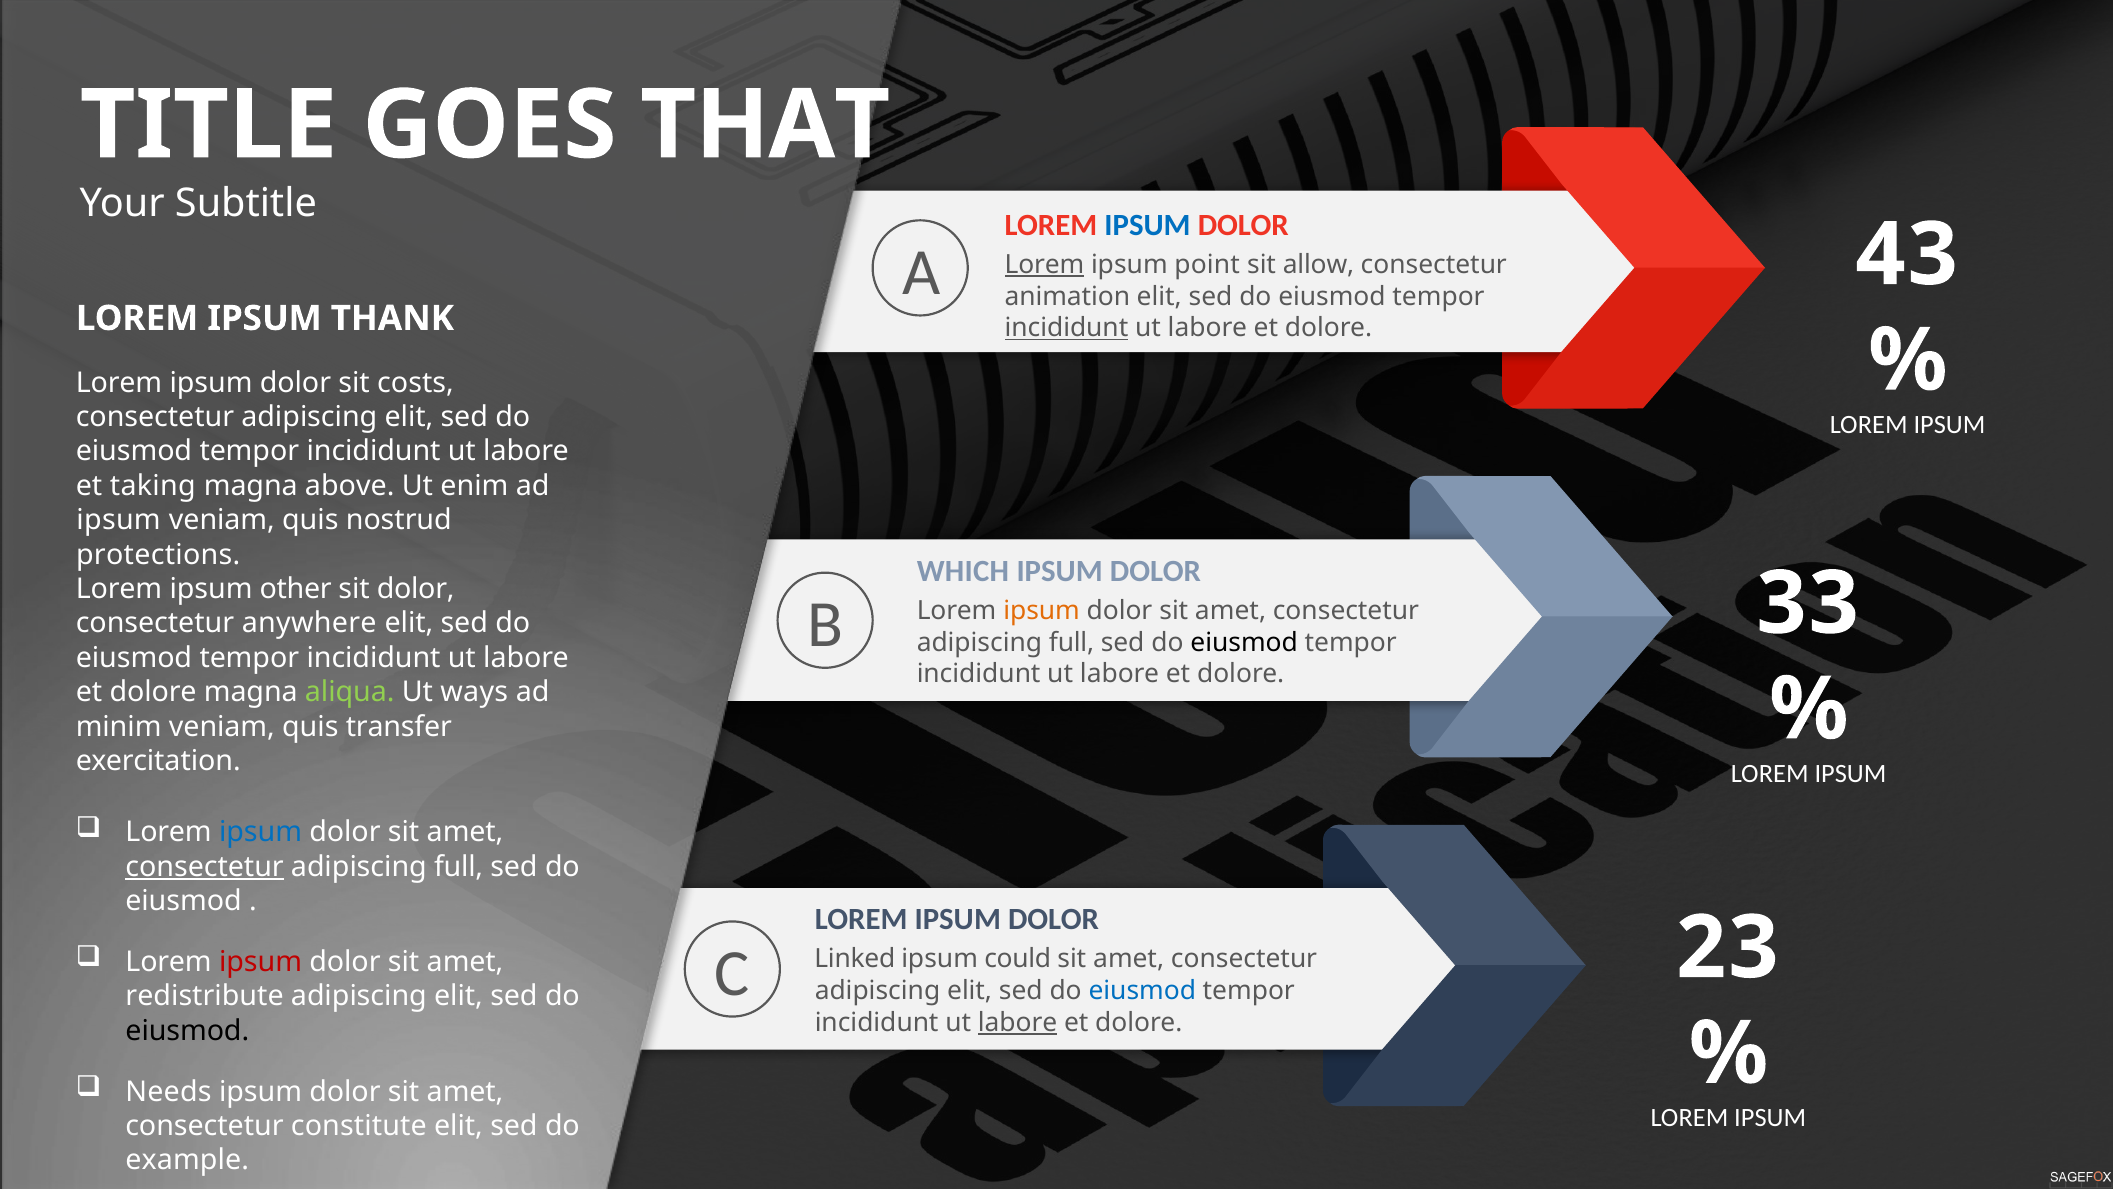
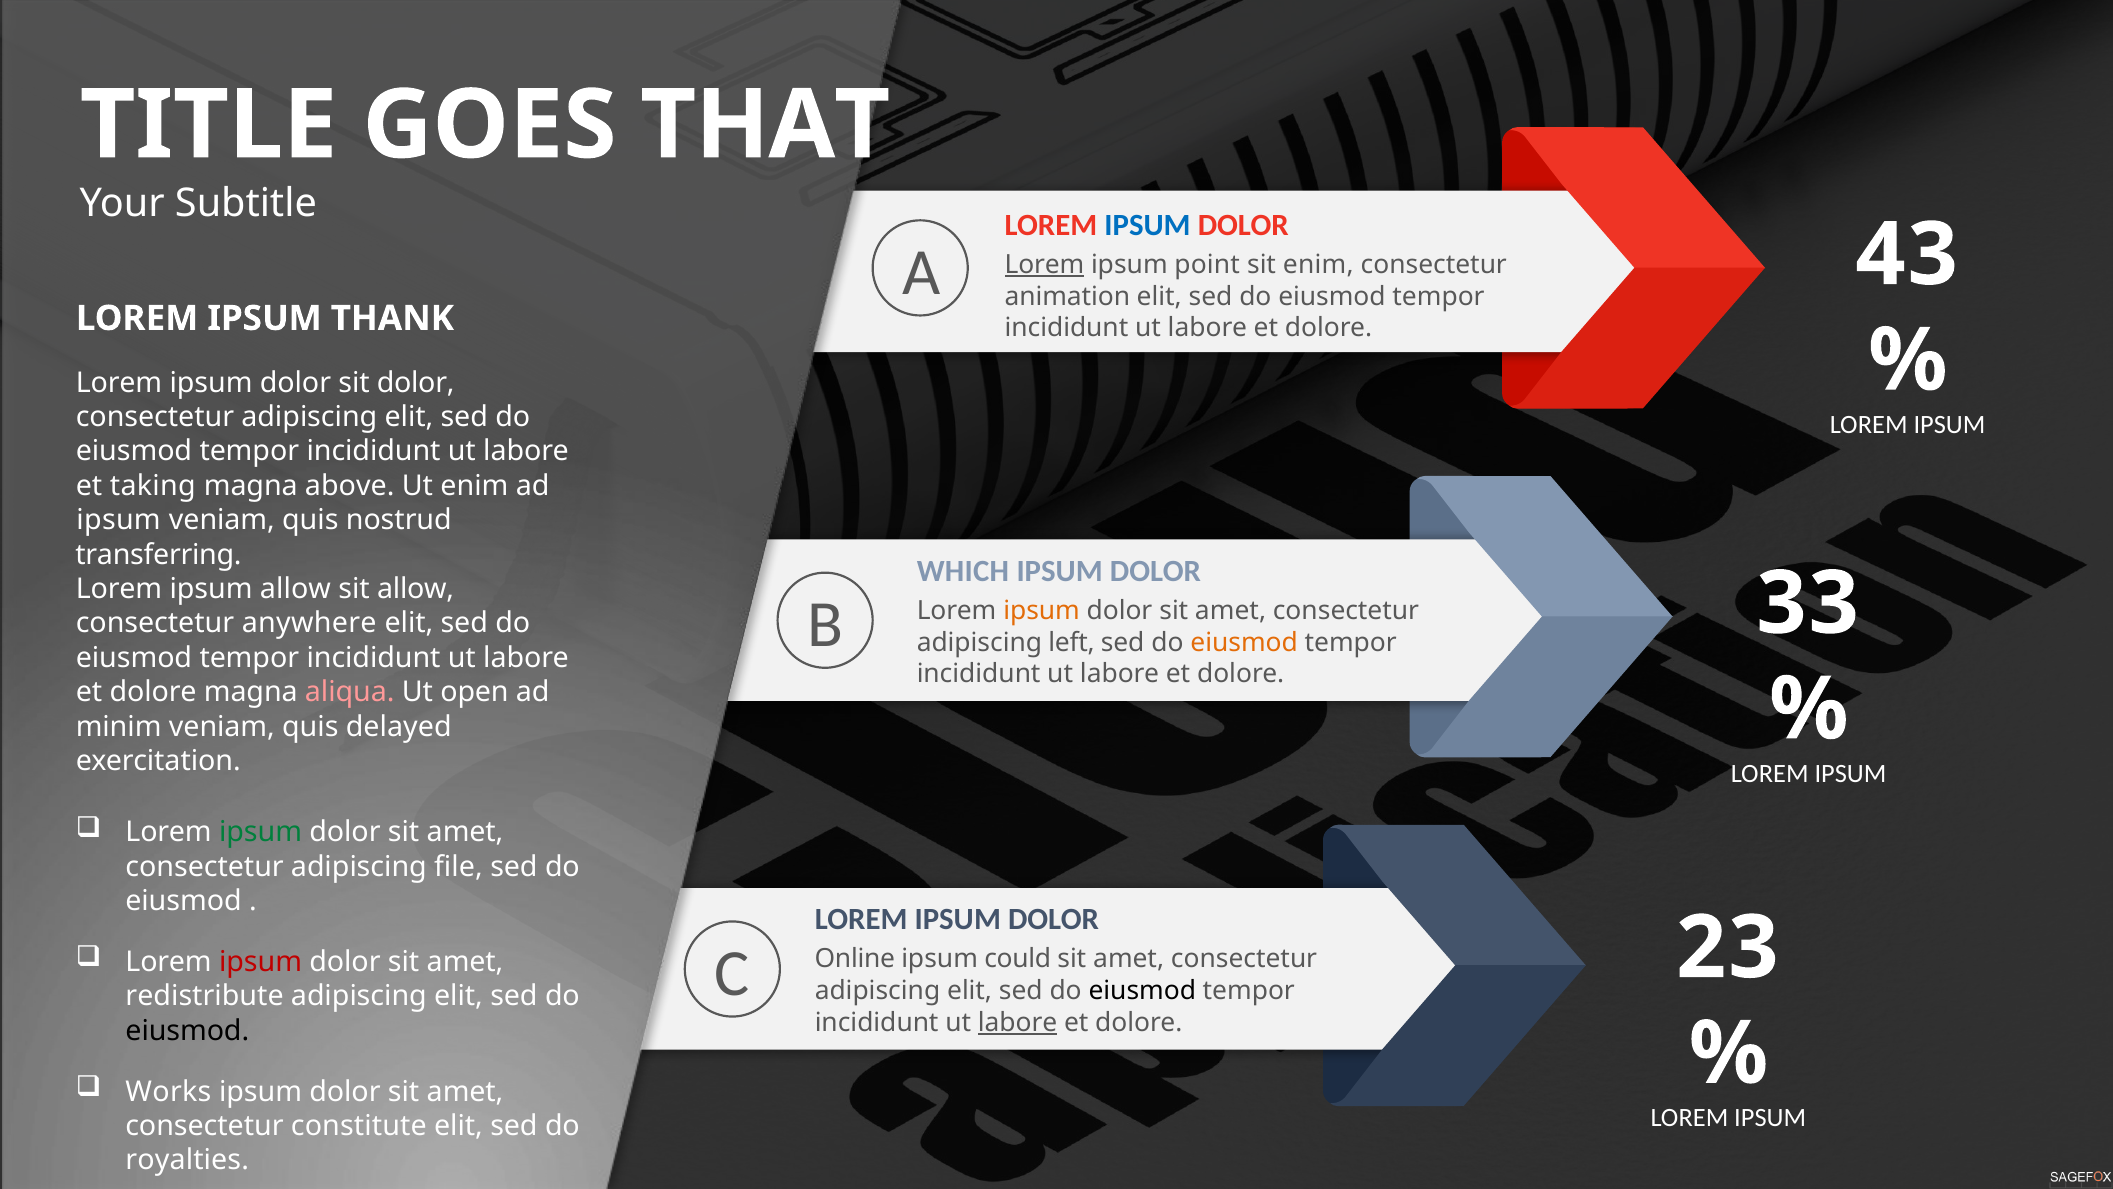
sit allow: allow -> enim (1318, 265)
incididunt underline: present -> none (1066, 328)
sit costs: costs -> dolor (416, 383)
protections: protections -> transferring (159, 554)
ipsum other: other -> allow (295, 589)
sit dolor: dolor -> allow (416, 589)
full: full -> left (1072, 642)
eiusmod colour: black -> orange (1244, 642)
aliqua colour: light green -> pink (350, 692)
ways: ways -> open (475, 692)
transfer: transfer -> delayed (399, 726)
ipsum colour: blue -> green (261, 832)
consectetur underline: present -> none (205, 866)
full: full -> file (458, 866)
Linked: Linked -> Online (855, 959)
eiusmod colour: blue -> black (1142, 990)
Needs: Needs -> Works (168, 1091)
example: example -> royalties (187, 1160)
